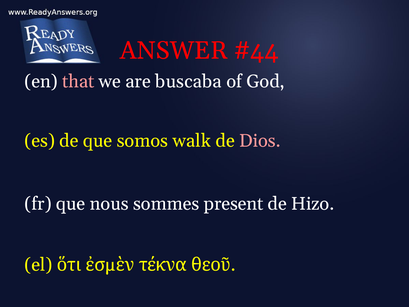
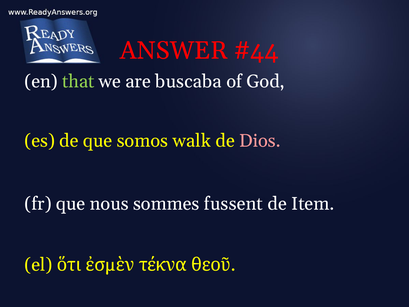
that colour: pink -> light green (78, 81)
present: present -> fussent (233, 204)
Hizo: Hizo -> Item (313, 204)
